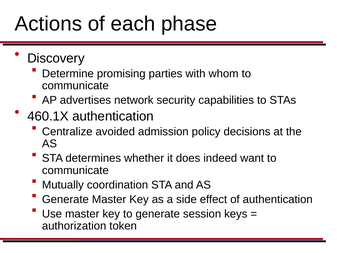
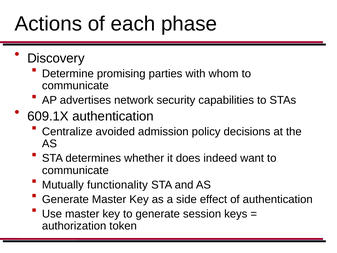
460.1X: 460.1X -> 609.1X (48, 116)
coordination: coordination -> functionality (117, 185)
